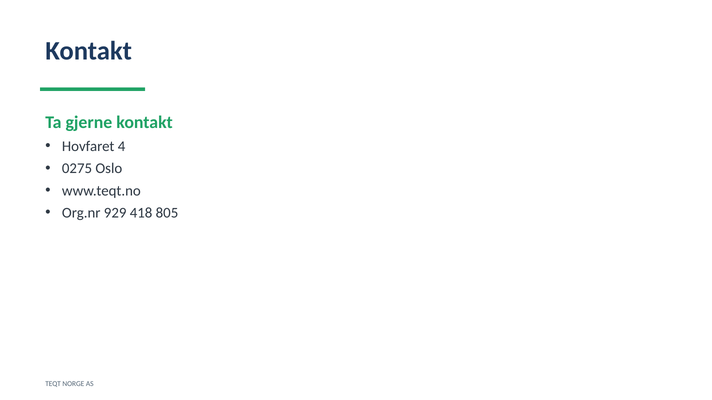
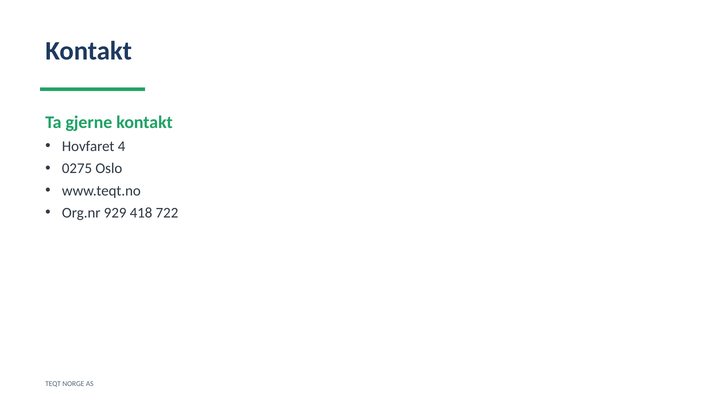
805: 805 -> 722 (167, 213)
